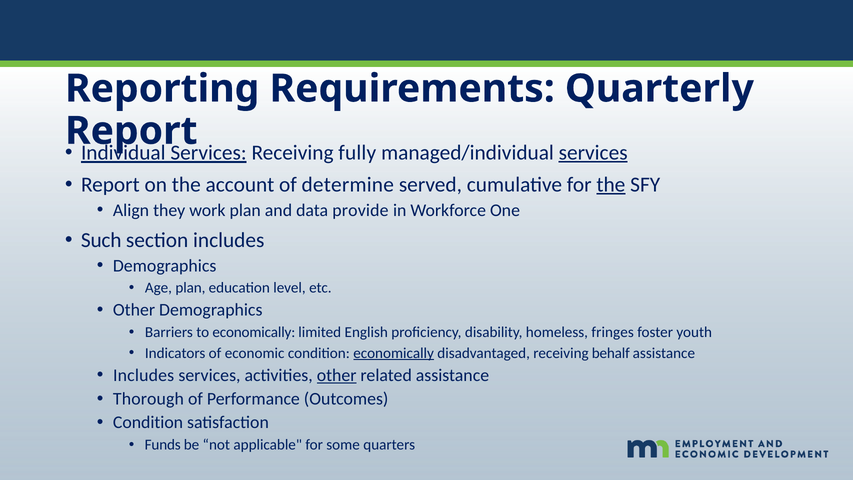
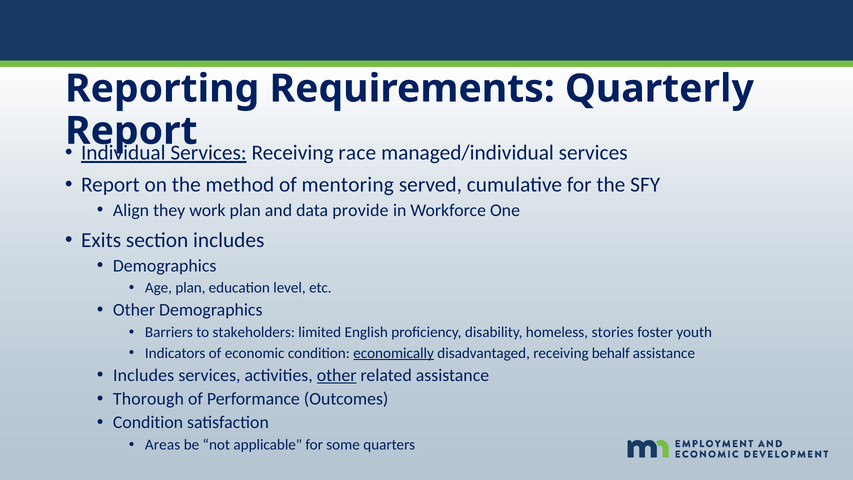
fully: fully -> race (357, 153)
services underline: present -> none (593, 153)
account: account -> method (240, 185)
determine: determine -> mentoring (348, 185)
the underline: present -> none (611, 185)
Such: Such -> Exits (101, 240)
to economically: economically -> stakeholders (254, 332)
fringes: fringes -> stories (613, 332)
Funds: Funds -> Areas (163, 445)
